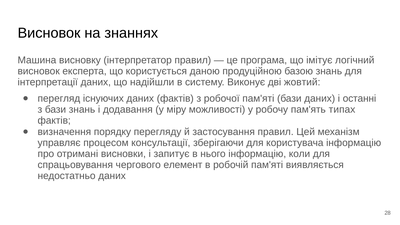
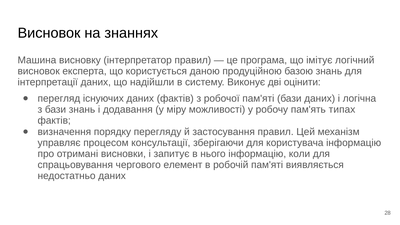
жовтий: жовтий -> оцінити (302, 82)
останні: останні -> логічна (359, 99)
